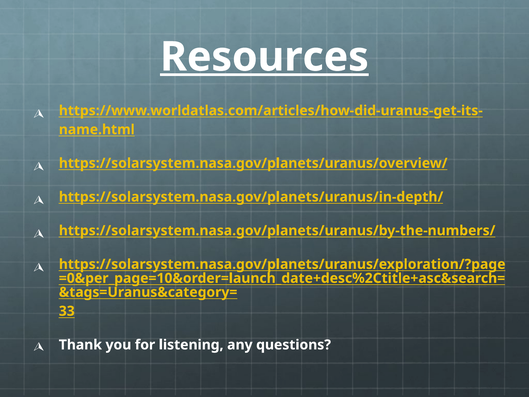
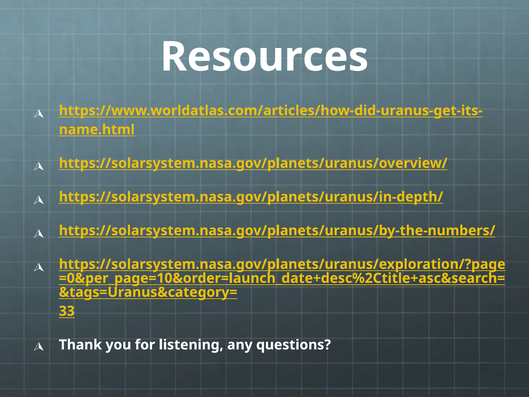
Resources underline: present -> none (264, 57)
